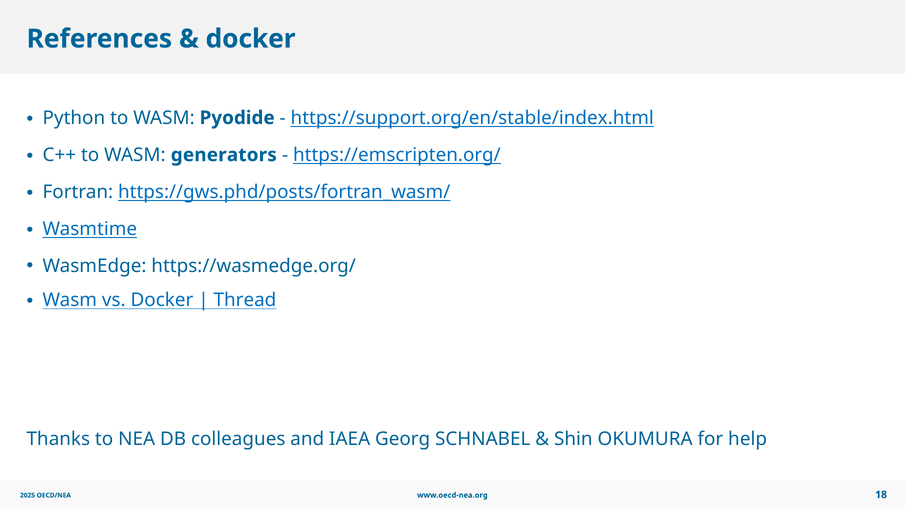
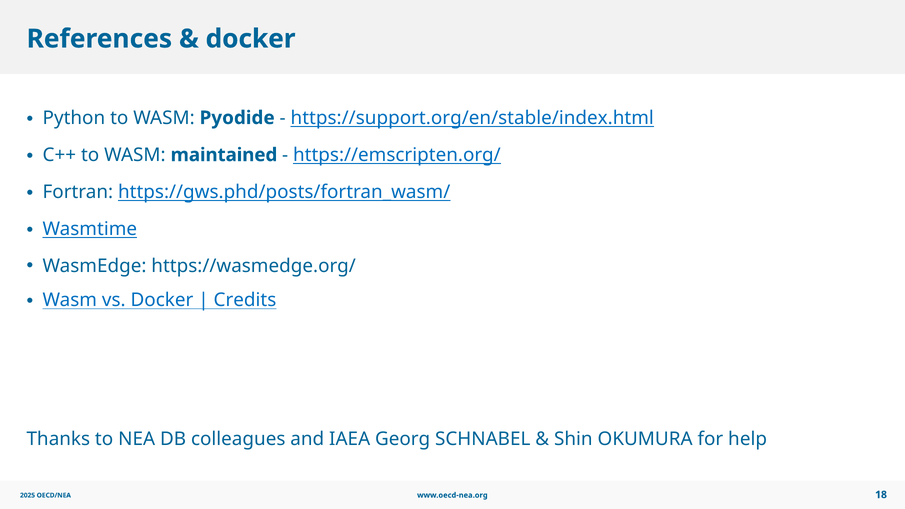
generators: generators -> maintained (224, 155)
Thread: Thread -> Credits (245, 300)
